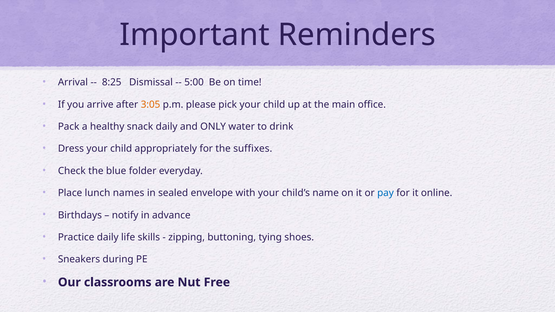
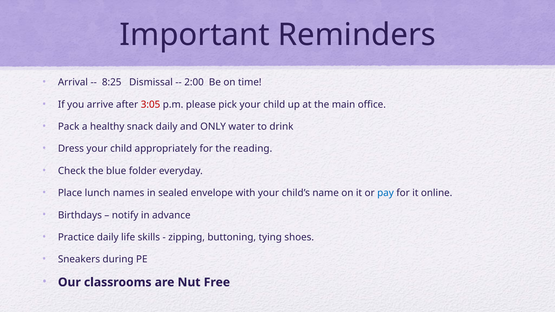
5:00: 5:00 -> 2:00 (194, 82)
3:05 colour: orange -> red (151, 105)
suffixes: suffixes -> reading (253, 149)
